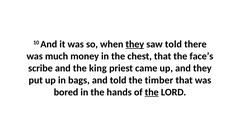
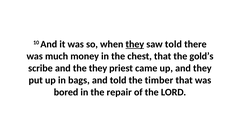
face’s: face’s -> gold’s (201, 56)
the king: king -> they (98, 68)
hands: hands -> repair (119, 92)
the underline: present -> none (152, 92)
